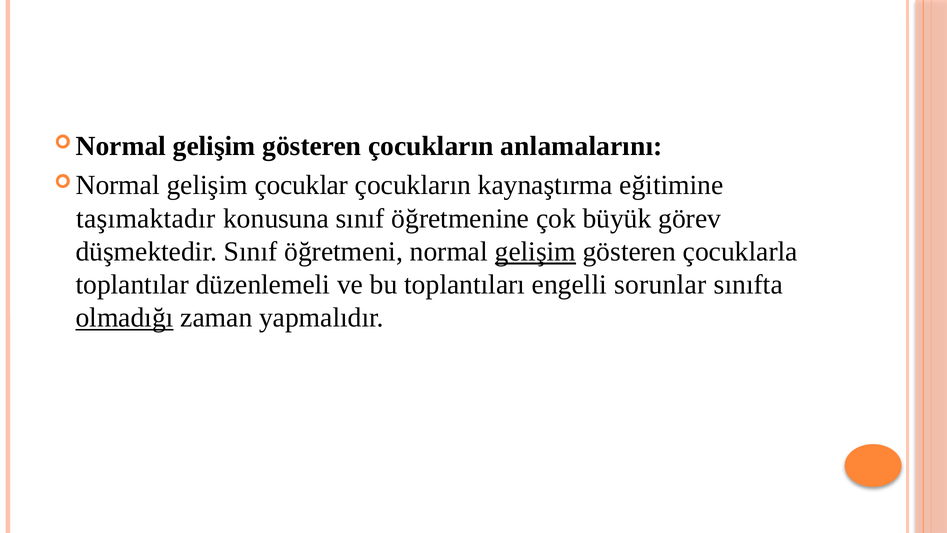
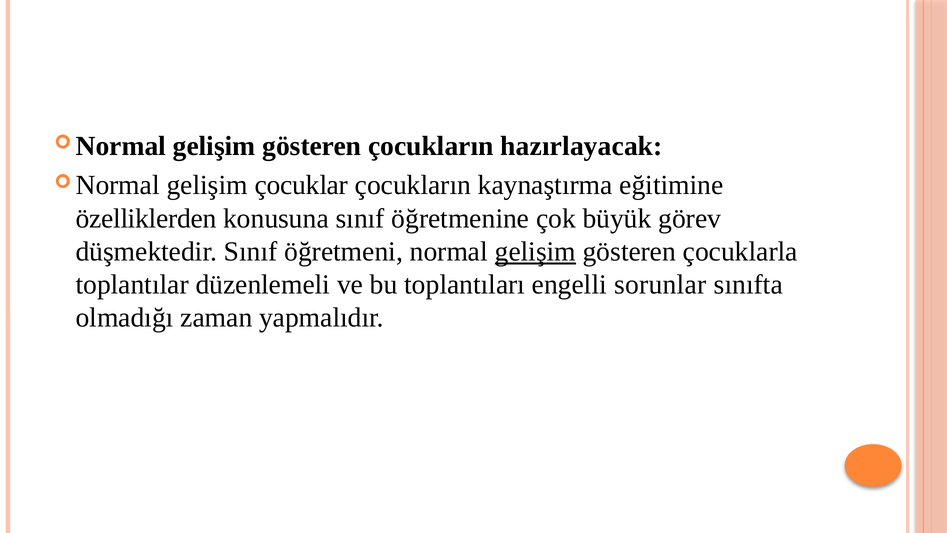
anlamalarını: anlamalarını -> hazırlayacak (582, 146)
taşımaktadır: taşımaktadır -> özelliklerden (146, 218)
olmadığı underline: present -> none (125, 318)
